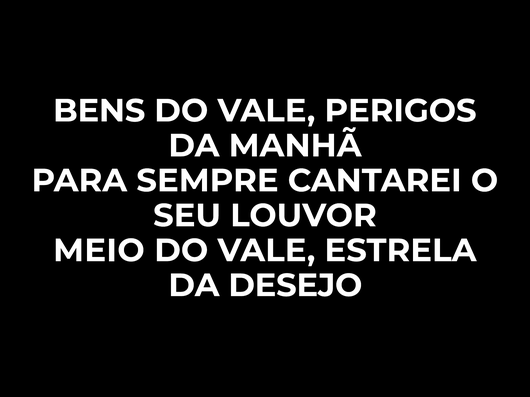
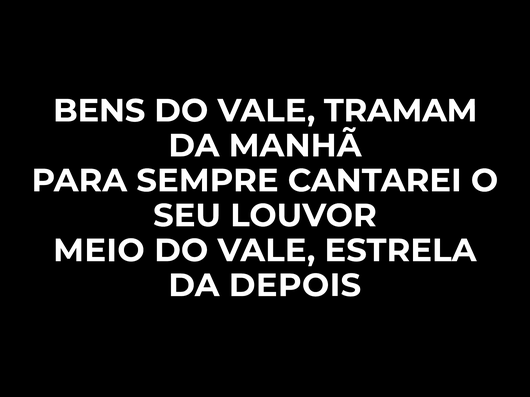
PERIGOS: PERIGOS -> TRAMAM (401, 111)
DESEJO: DESEJO -> DEPOIS (295, 286)
